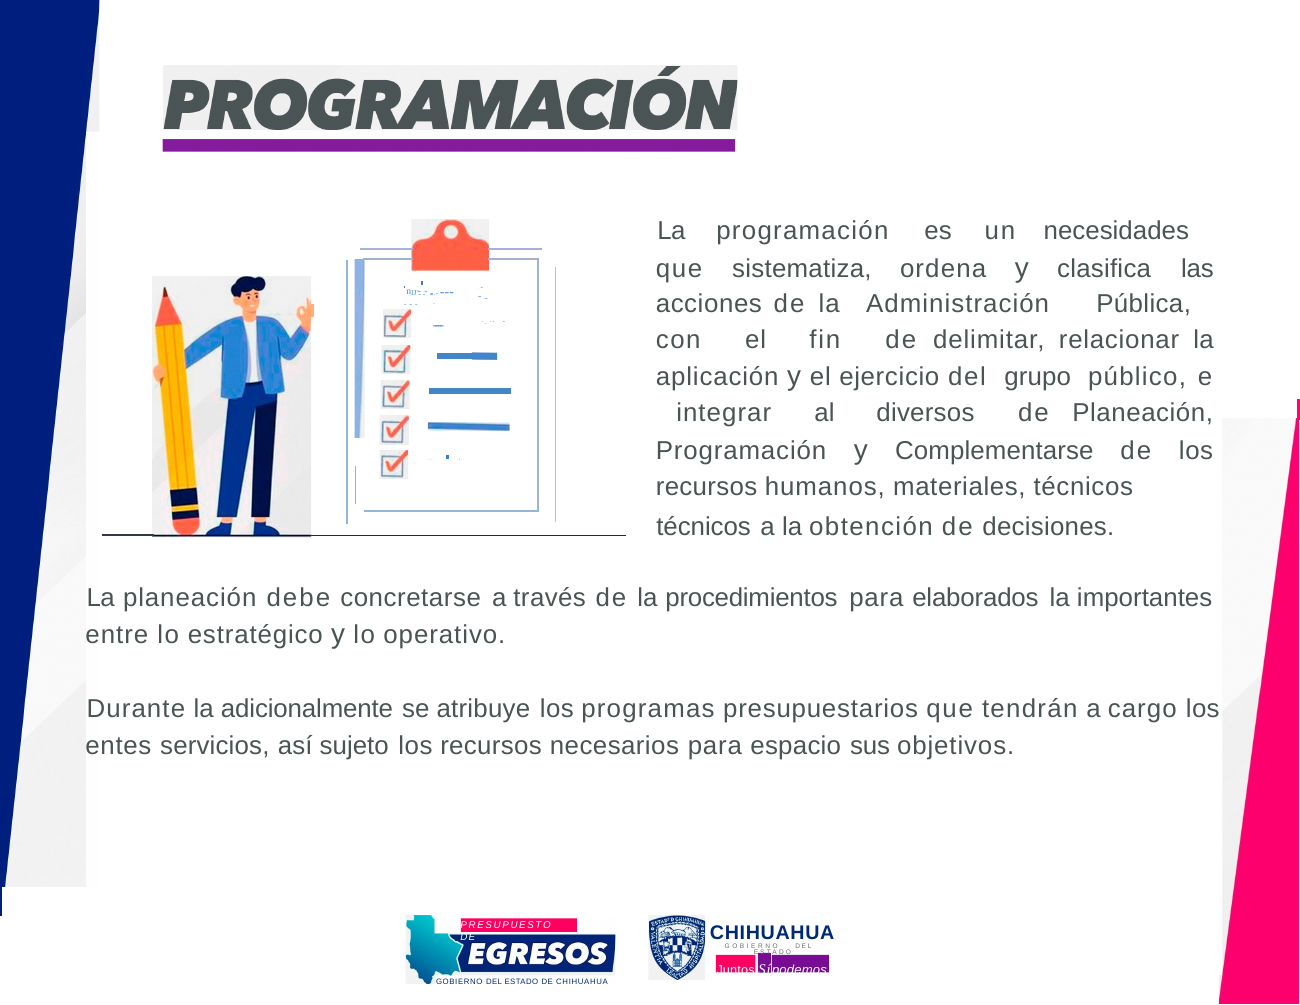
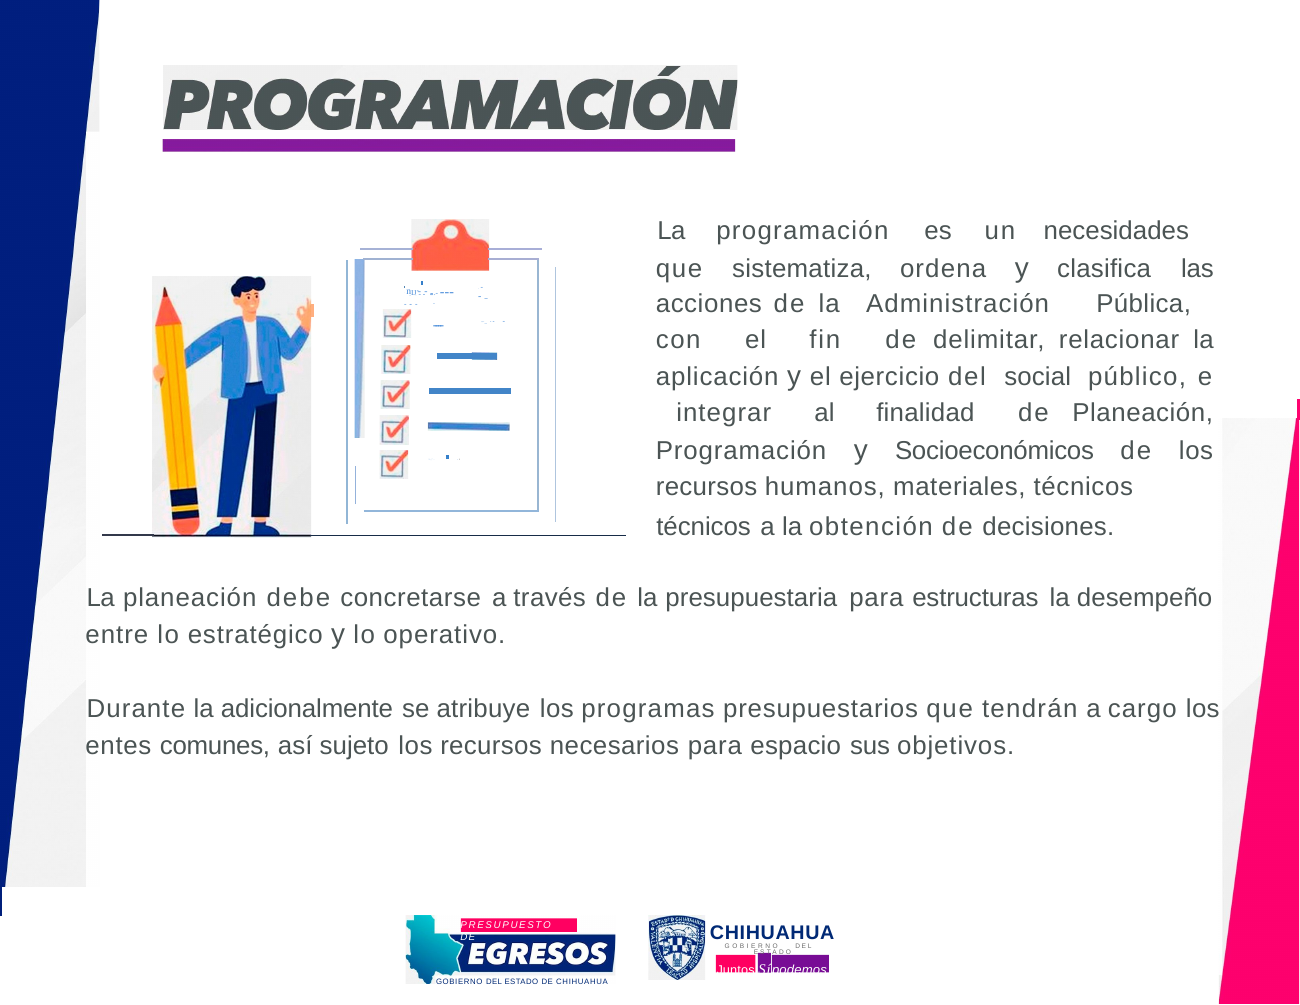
grupo: grupo -> social (1038, 377)
diversos: diversos -> finalidad (925, 413)
Complementarse: Complementarse -> Socioeconómicos (995, 451)
procedimientos: procedimientos -> presupuestaria (751, 598)
elaborados: elaborados -> estructuras (975, 598)
importantes: importantes -> desempeño (1145, 598)
servicios: servicios -> comunes (215, 746)
